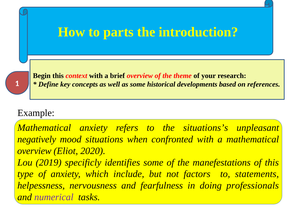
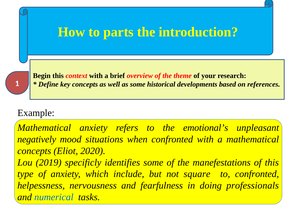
situations’s: situations’s -> emotional’s (206, 128)
overview: overview -> concepts (34, 151)
factors: factors -> square (197, 174)
to statements: statements -> confronted (257, 174)
numerical colour: purple -> blue (54, 198)
